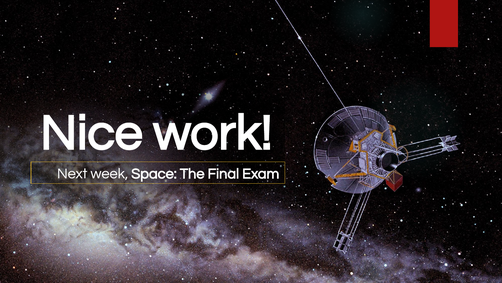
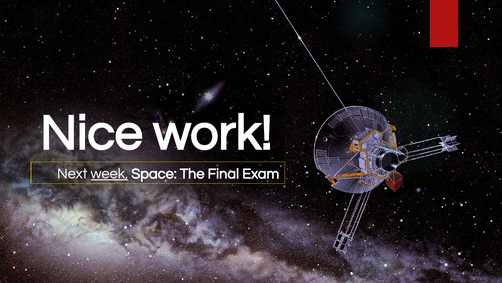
week underline: none -> present (109, 173)
